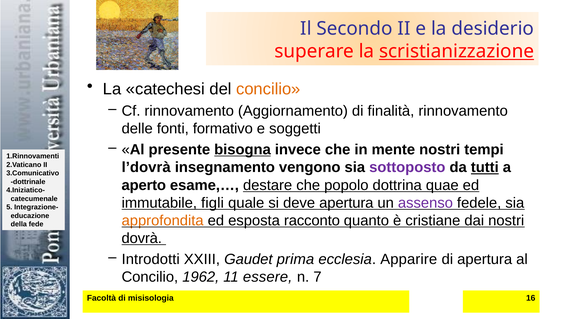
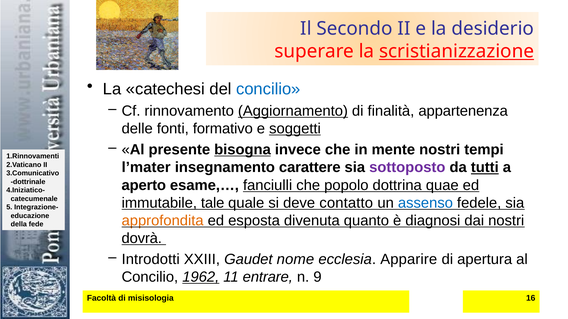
concilio colour: orange -> blue (268, 89)
Aggiornamento underline: none -> present (293, 111)
finalità rinnovamento: rinnovamento -> appartenenza (463, 111)
soggetti underline: none -> present (295, 129)
l’dovrà: l’dovrà -> l’mater (146, 168)
vengono: vengono -> carattere (310, 168)
destare: destare -> fanciulli (268, 185)
figli: figli -> tale (213, 203)
deve apertura: apertura -> contatto (346, 203)
assenso colour: purple -> blue (425, 203)
racconto: racconto -> divenuta (312, 221)
cristiane: cristiane -> diagnosi (433, 221)
prima: prima -> nome (295, 260)
1962 underline: none -> present (201, 277)
essere: essere -> entrare (268, 277)
7: 7 -> 9 (317, 277)
